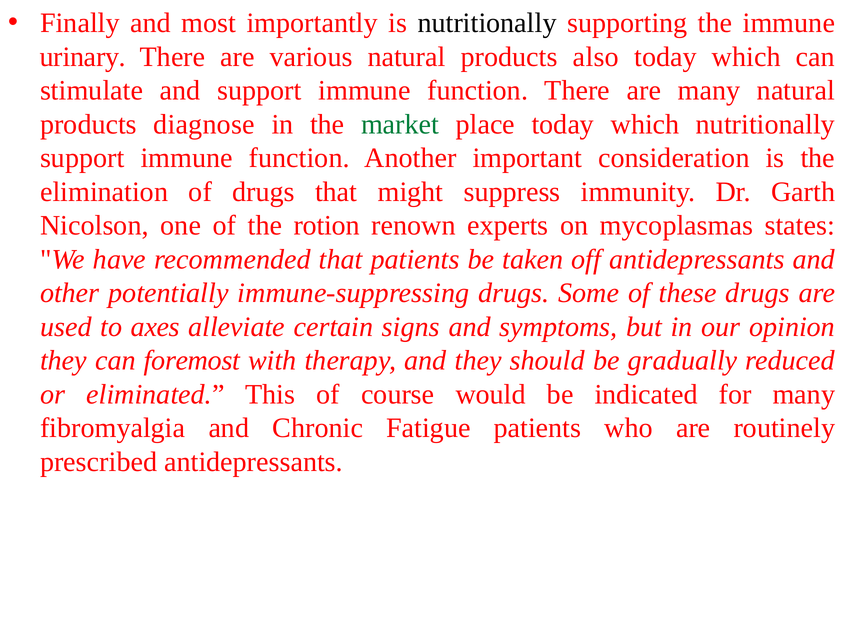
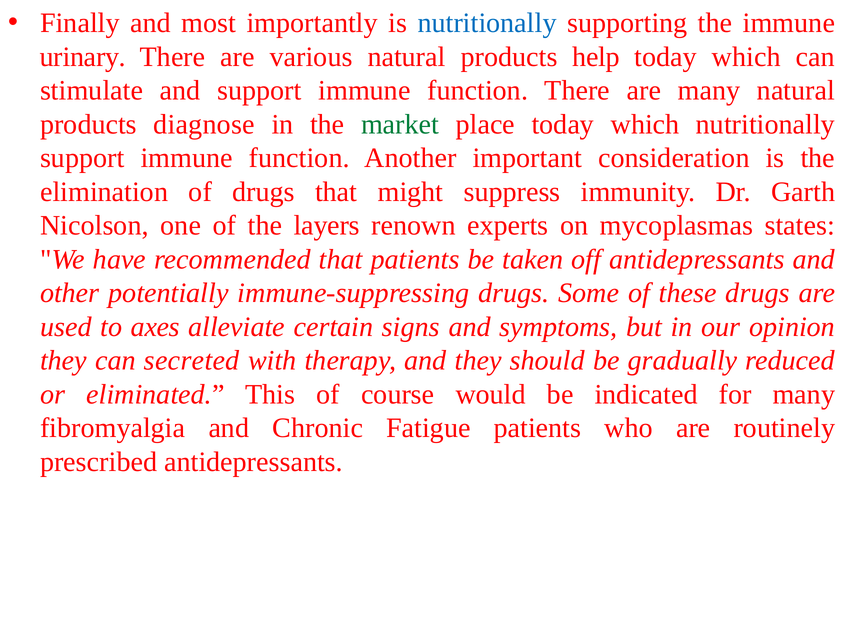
nutritionally colour: black -> blue (487, 23)
also: also -> help (596, 57)
rotion: rotion -> layers (327, 226)
foremost: foremost -> secreted (192, 361)
